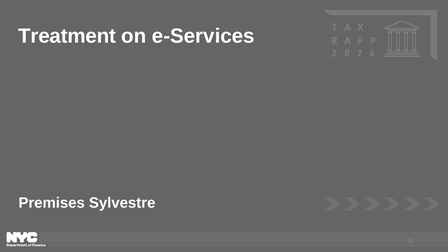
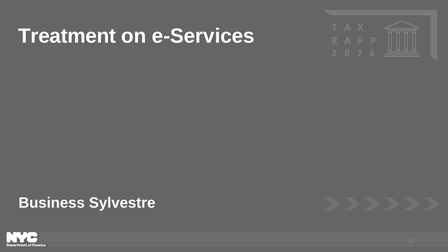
Premises: Premises -> Business (52, 203)
